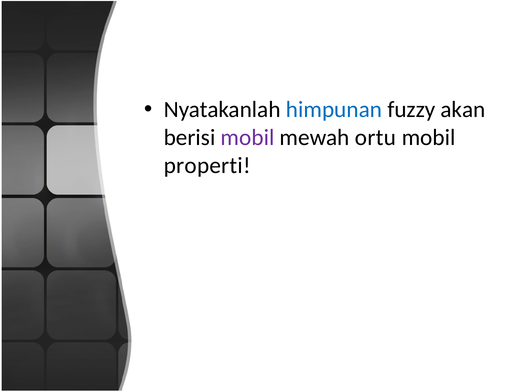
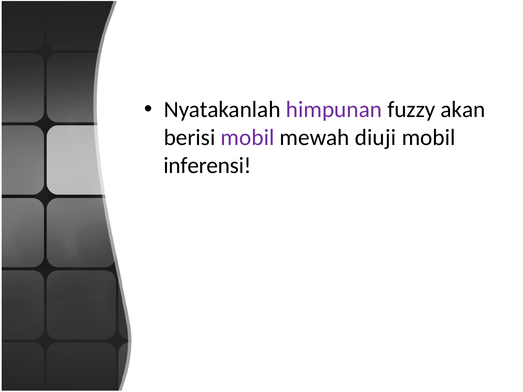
himpunan colour: blue -> purple (334, 110)
ortu: ortu -> diuji (375, 138)
properti: properti -> inferensi (207, 166)
